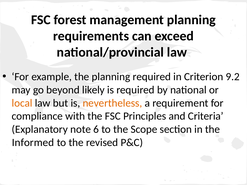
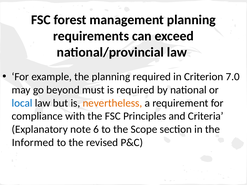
9.2: 9.2 -> 7.0 (233, 77)
likely: likely -> must (93, 90)
local colour: orange -> blue (22, 103)
